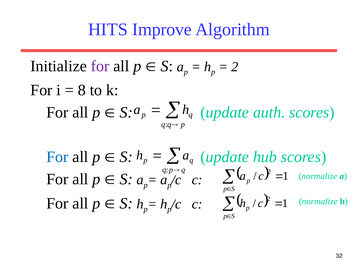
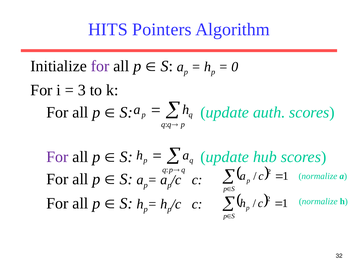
Improve: Improve -> Pointers (162, 30)
2: 2 -> 0 (235, 67)
8: 8 -> 3 (82, 90)
For colour: blue -> purple (57, 157)
